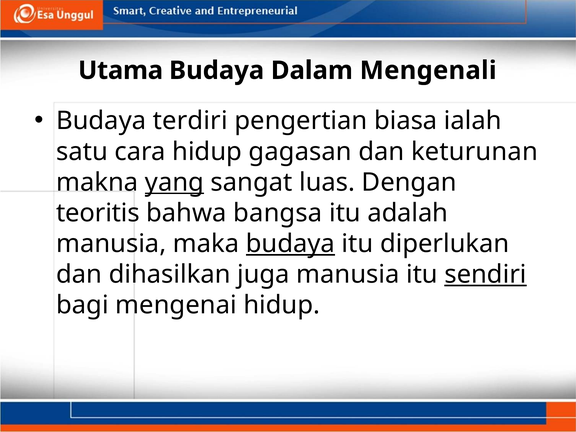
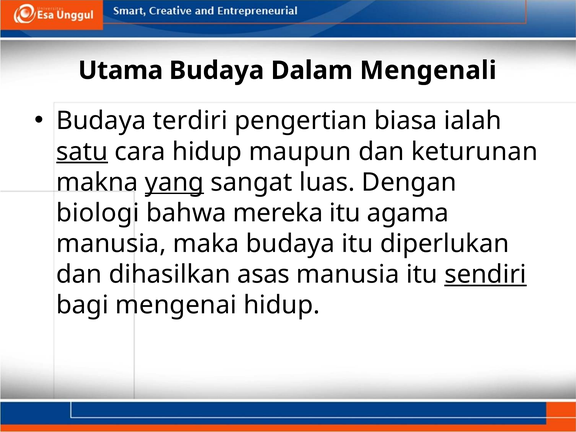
satu underline: none -> present (82, 152)
gagasan: gagasan -> maupun (300, 152)
teoritis: teoritis -> biologi (98, 213)
bangsa: bangsa -> mereka (278, 213)
adalah: adalah -> agama (408, 213)
budaya underline: present -> none (290, 244)
juga: juga -> asas (264, 274)
